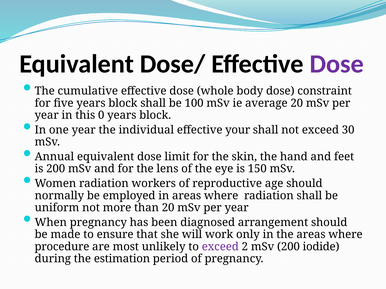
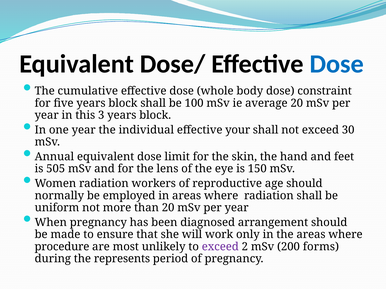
Dose colour: purple -> blue (337, 64)
0: 0 -> 3 (101, 115)
is 200: 200 -> 505 (56, 169)
iodide: iodide -> forms (321, 247)
estimation: estimation -> represents (122, 259)
